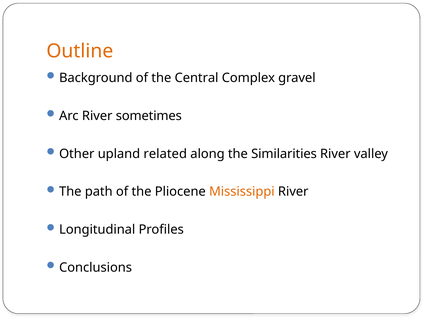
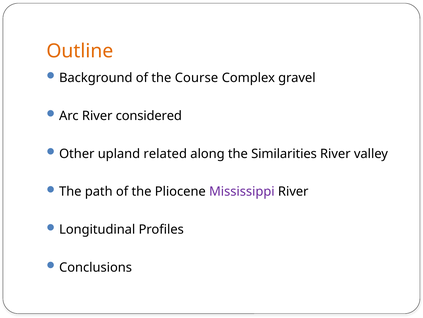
Central: Central -> Course (196, 78)
sometimes: sometimes -> considered (149, 116)
Mississippi colour: orange -> purple (242, 191)
